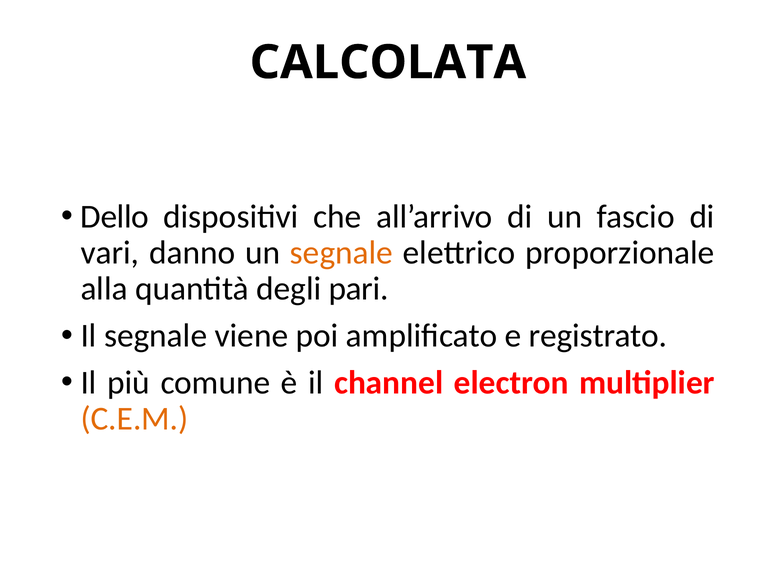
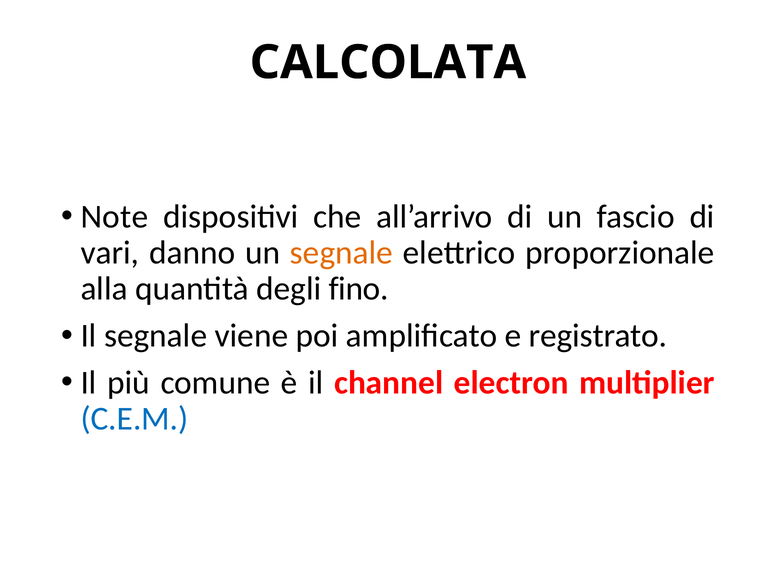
Dello: Dello -> Note (114, 217)
pari: pari -> fino (359, 289)
C.E.M colour: orange -> blue (135, 419)
